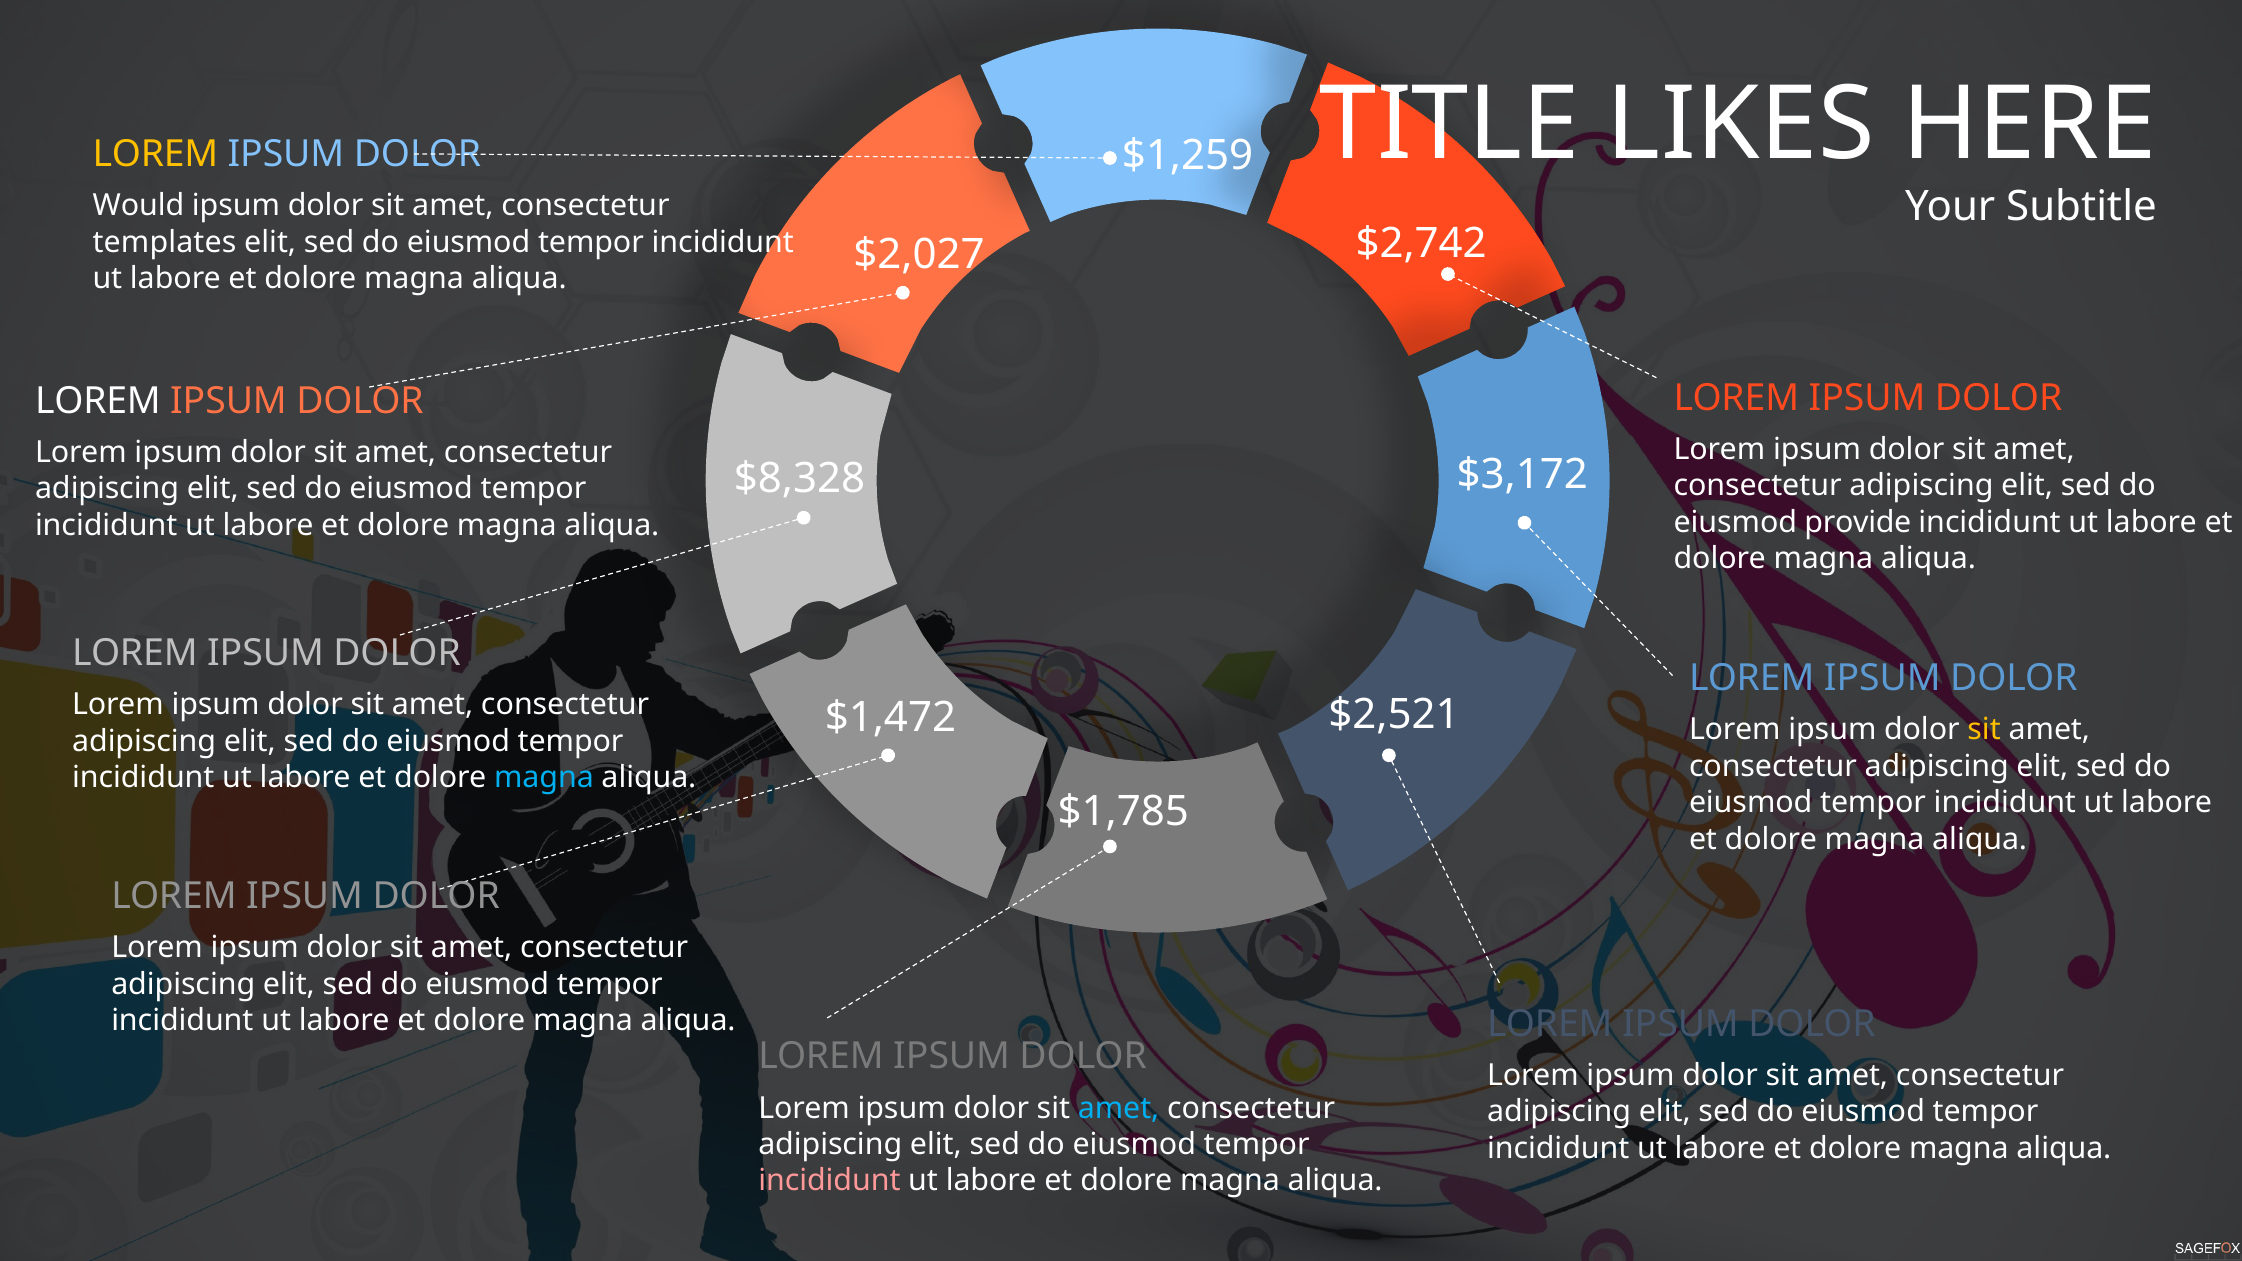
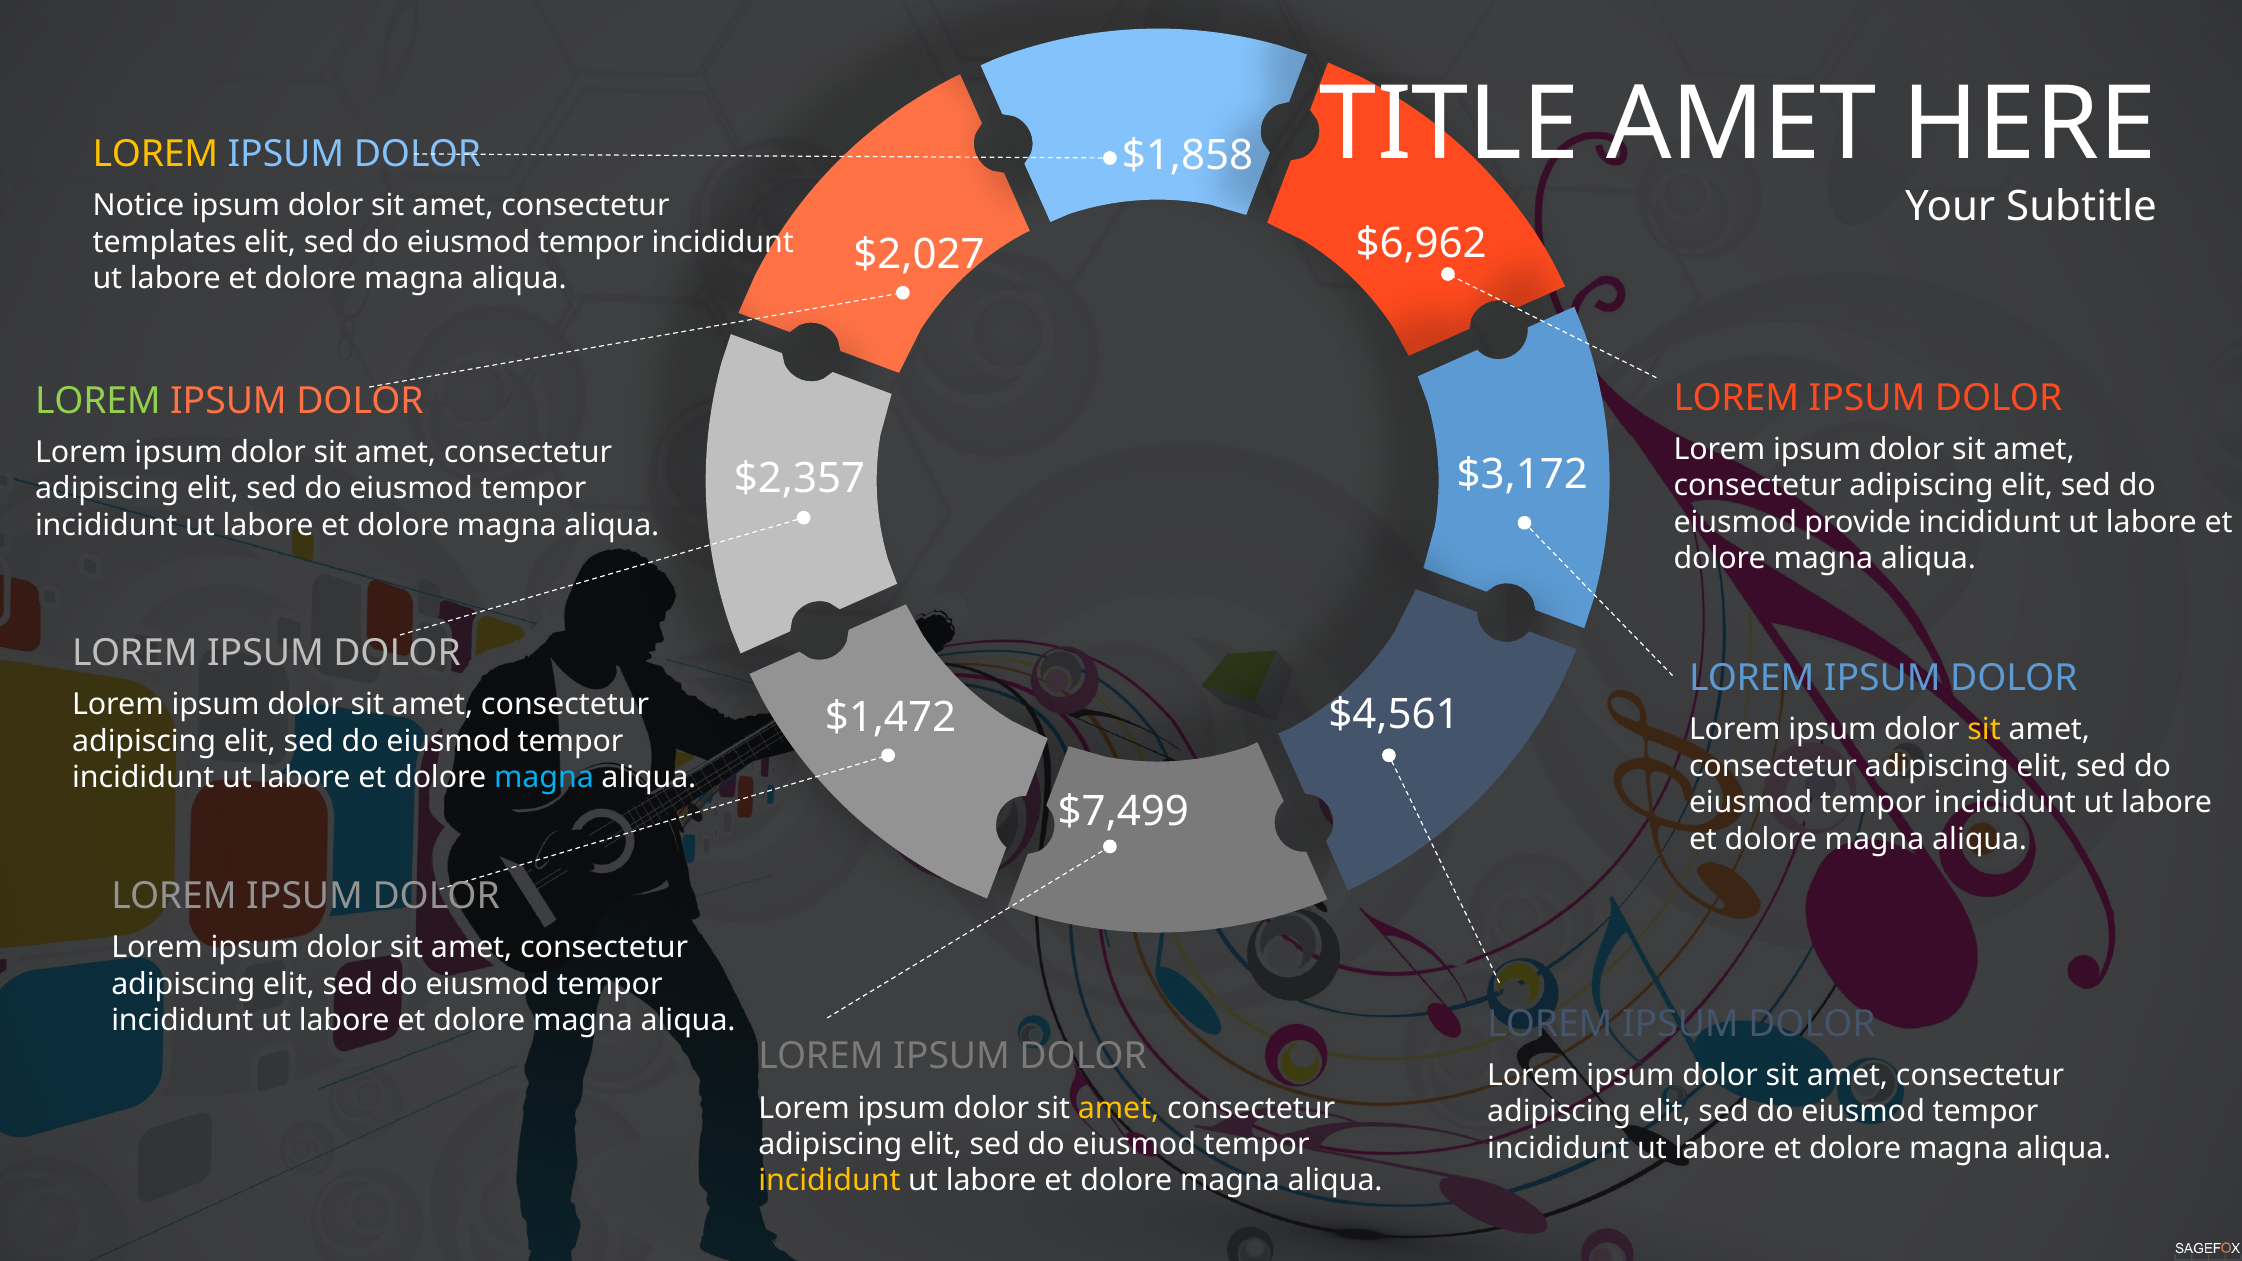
TITLE LIKES: LIKES -> AMET (1742, 125)
$1,259: $1,259 -> $1,858 (1187, 156)
Would: Would -> Notice (138, 206)
$2,742: $2,742 -> $6,962 (1421, 244)
LOREM colour: white -> light green (98, 401)
$8,328: $8,328 -> $2,357 (800, 479)
$2,521: $2,521 -> $4,561 (1394, 715)
$1,785: $1,785 -> $7,499 (1123, 812)
amet colour: light blue -> yellow (1119, 1108)
incididunt colour: pink -> yellow (829, 1181)
